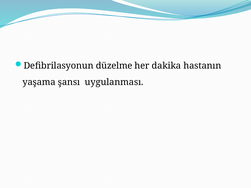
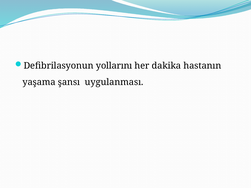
düzelme: düzelme -> yollarını (114, 66)
